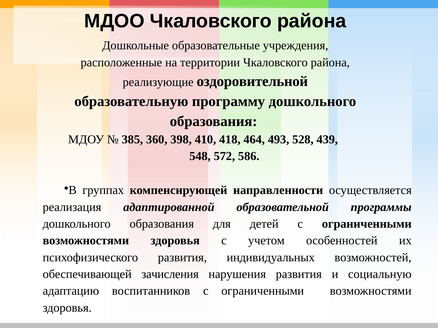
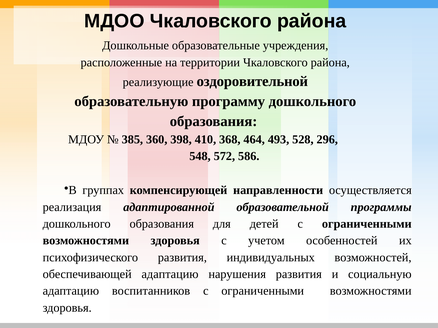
418: 418 -> 368 (230, 140)
439: 439 -> 296 (327, 140)
обеспечивающей зачисления: зачисления -> адаптацию (170, 275)
